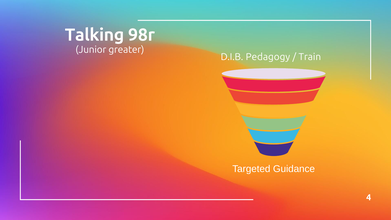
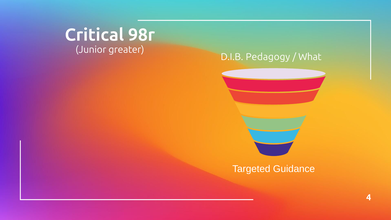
Talking: Talking -> Critical (94, 35)
Train: Train -> What (310, 57)
